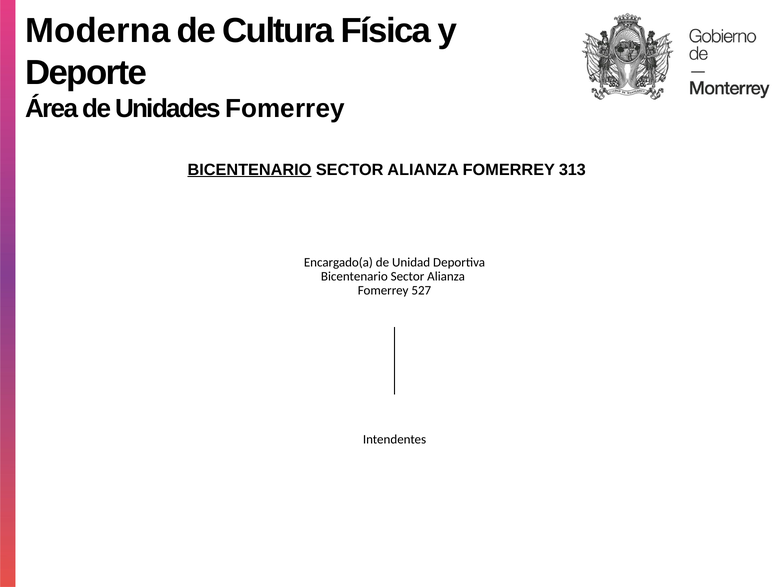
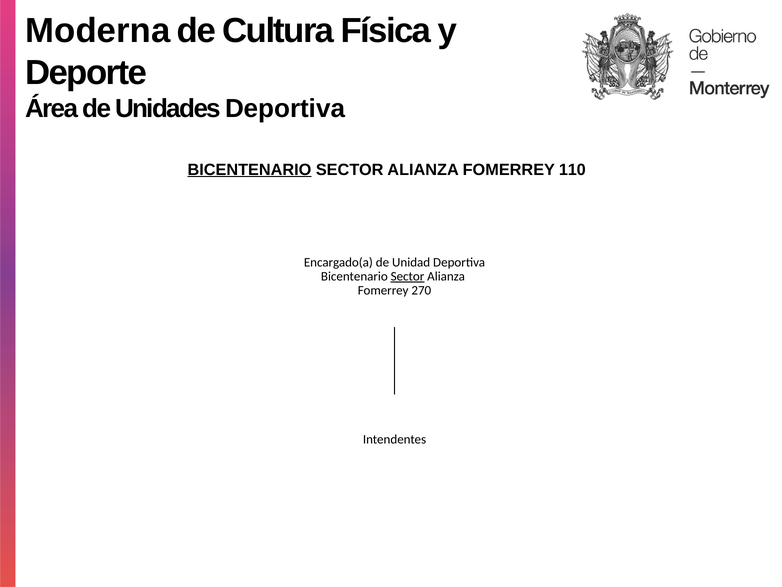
Unidades Fomerrey: Fomerrey -> Deportiva (285, 109)
313: 313 -> 110 (572, 170)
Sector underline: none -> present (408, 276)
527: 527 -> 270 (421, 290)
